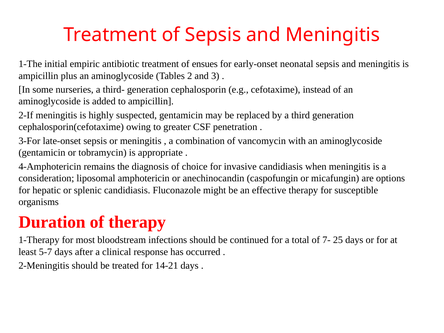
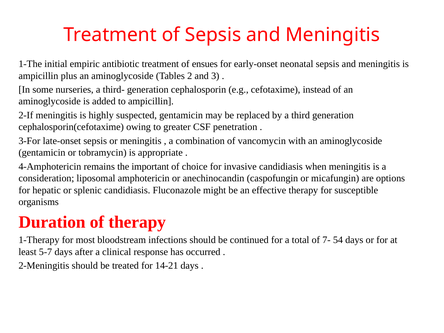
diagnosis: diagnosis -> important (150, 166)
25: 25 -> 54 (338, 240)
